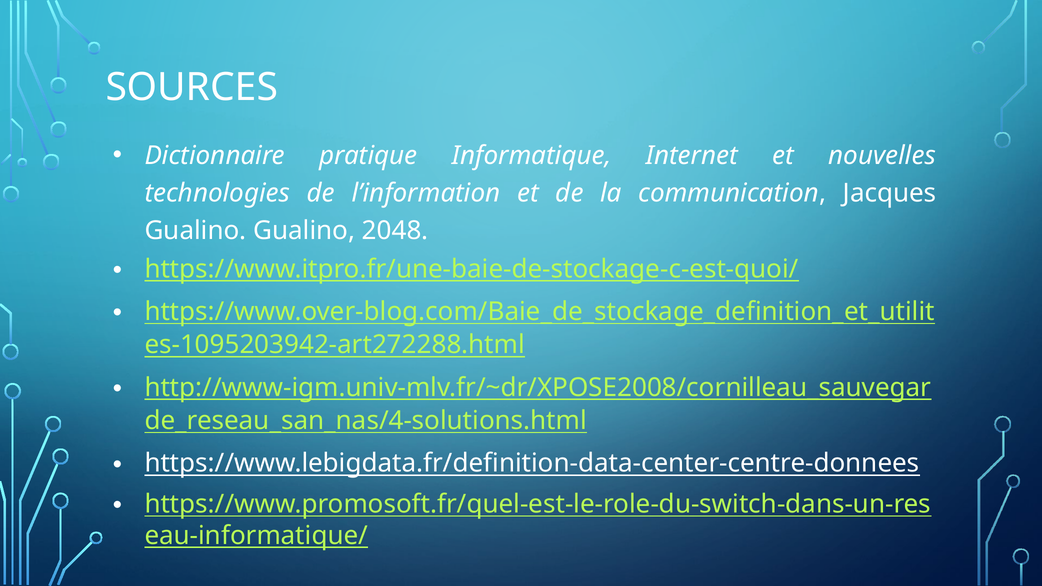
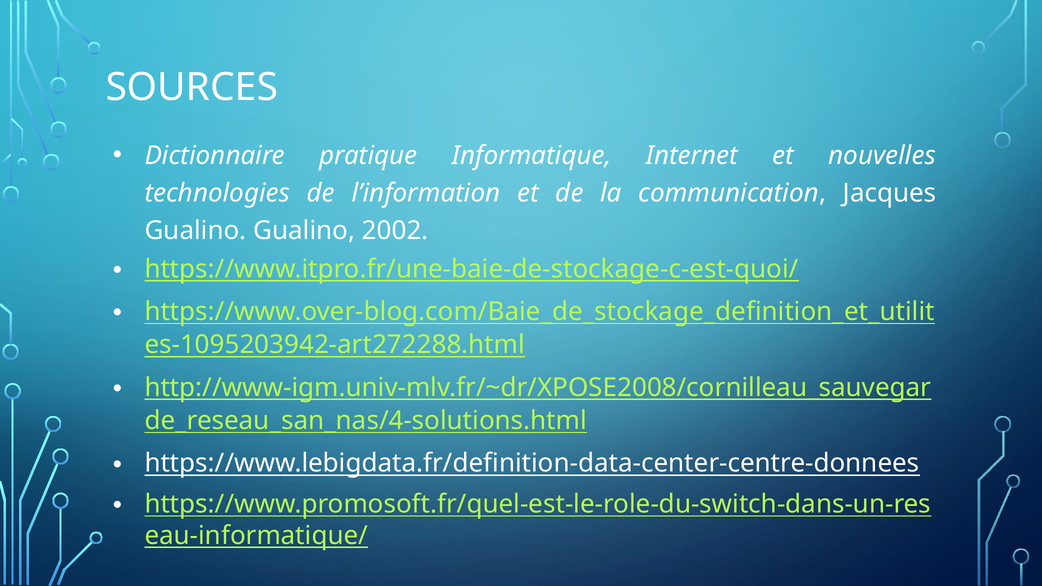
2048: 2048 -> 2002 (395, 231)
